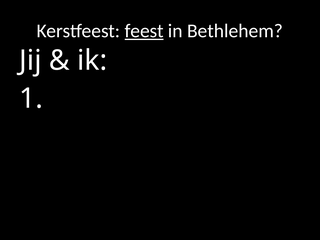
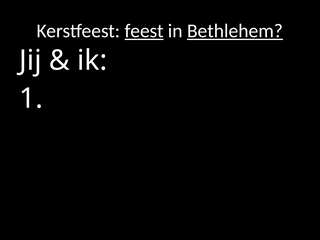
Bethlehem underline: none -> present (235, 31)
